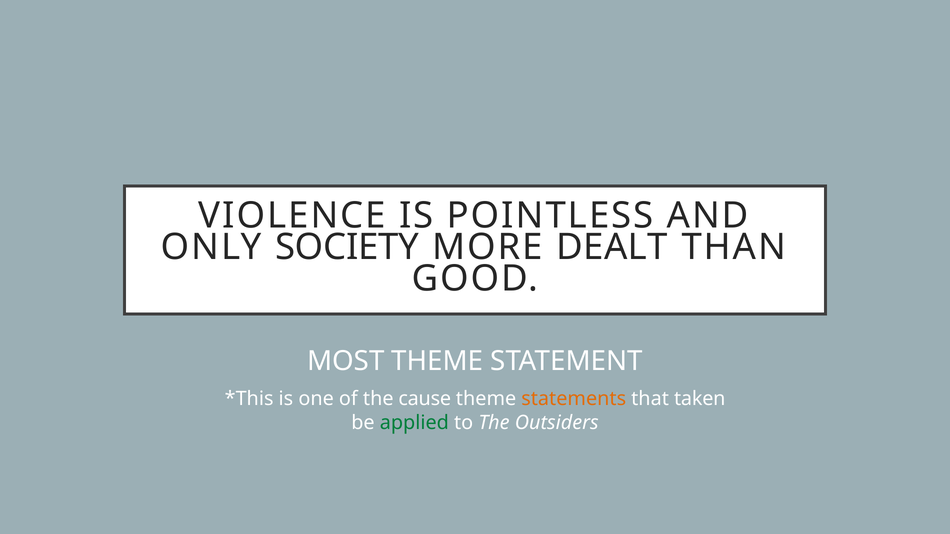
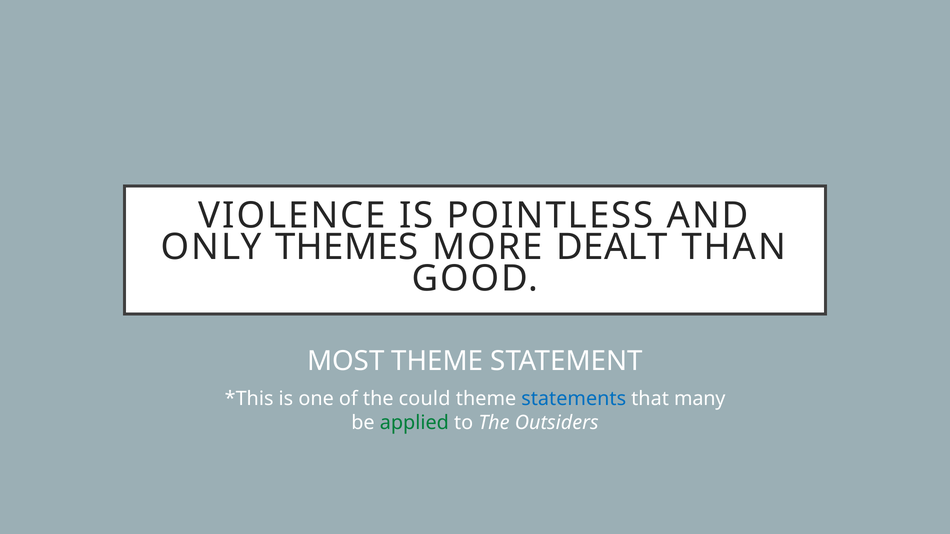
SOCIETY: SOCIETY -> THEMES (347, 247)
cause: cause -> could (425, 399)
statements colour: orange -> blue (574, 399)
taken: taken -> many (700, 399)
